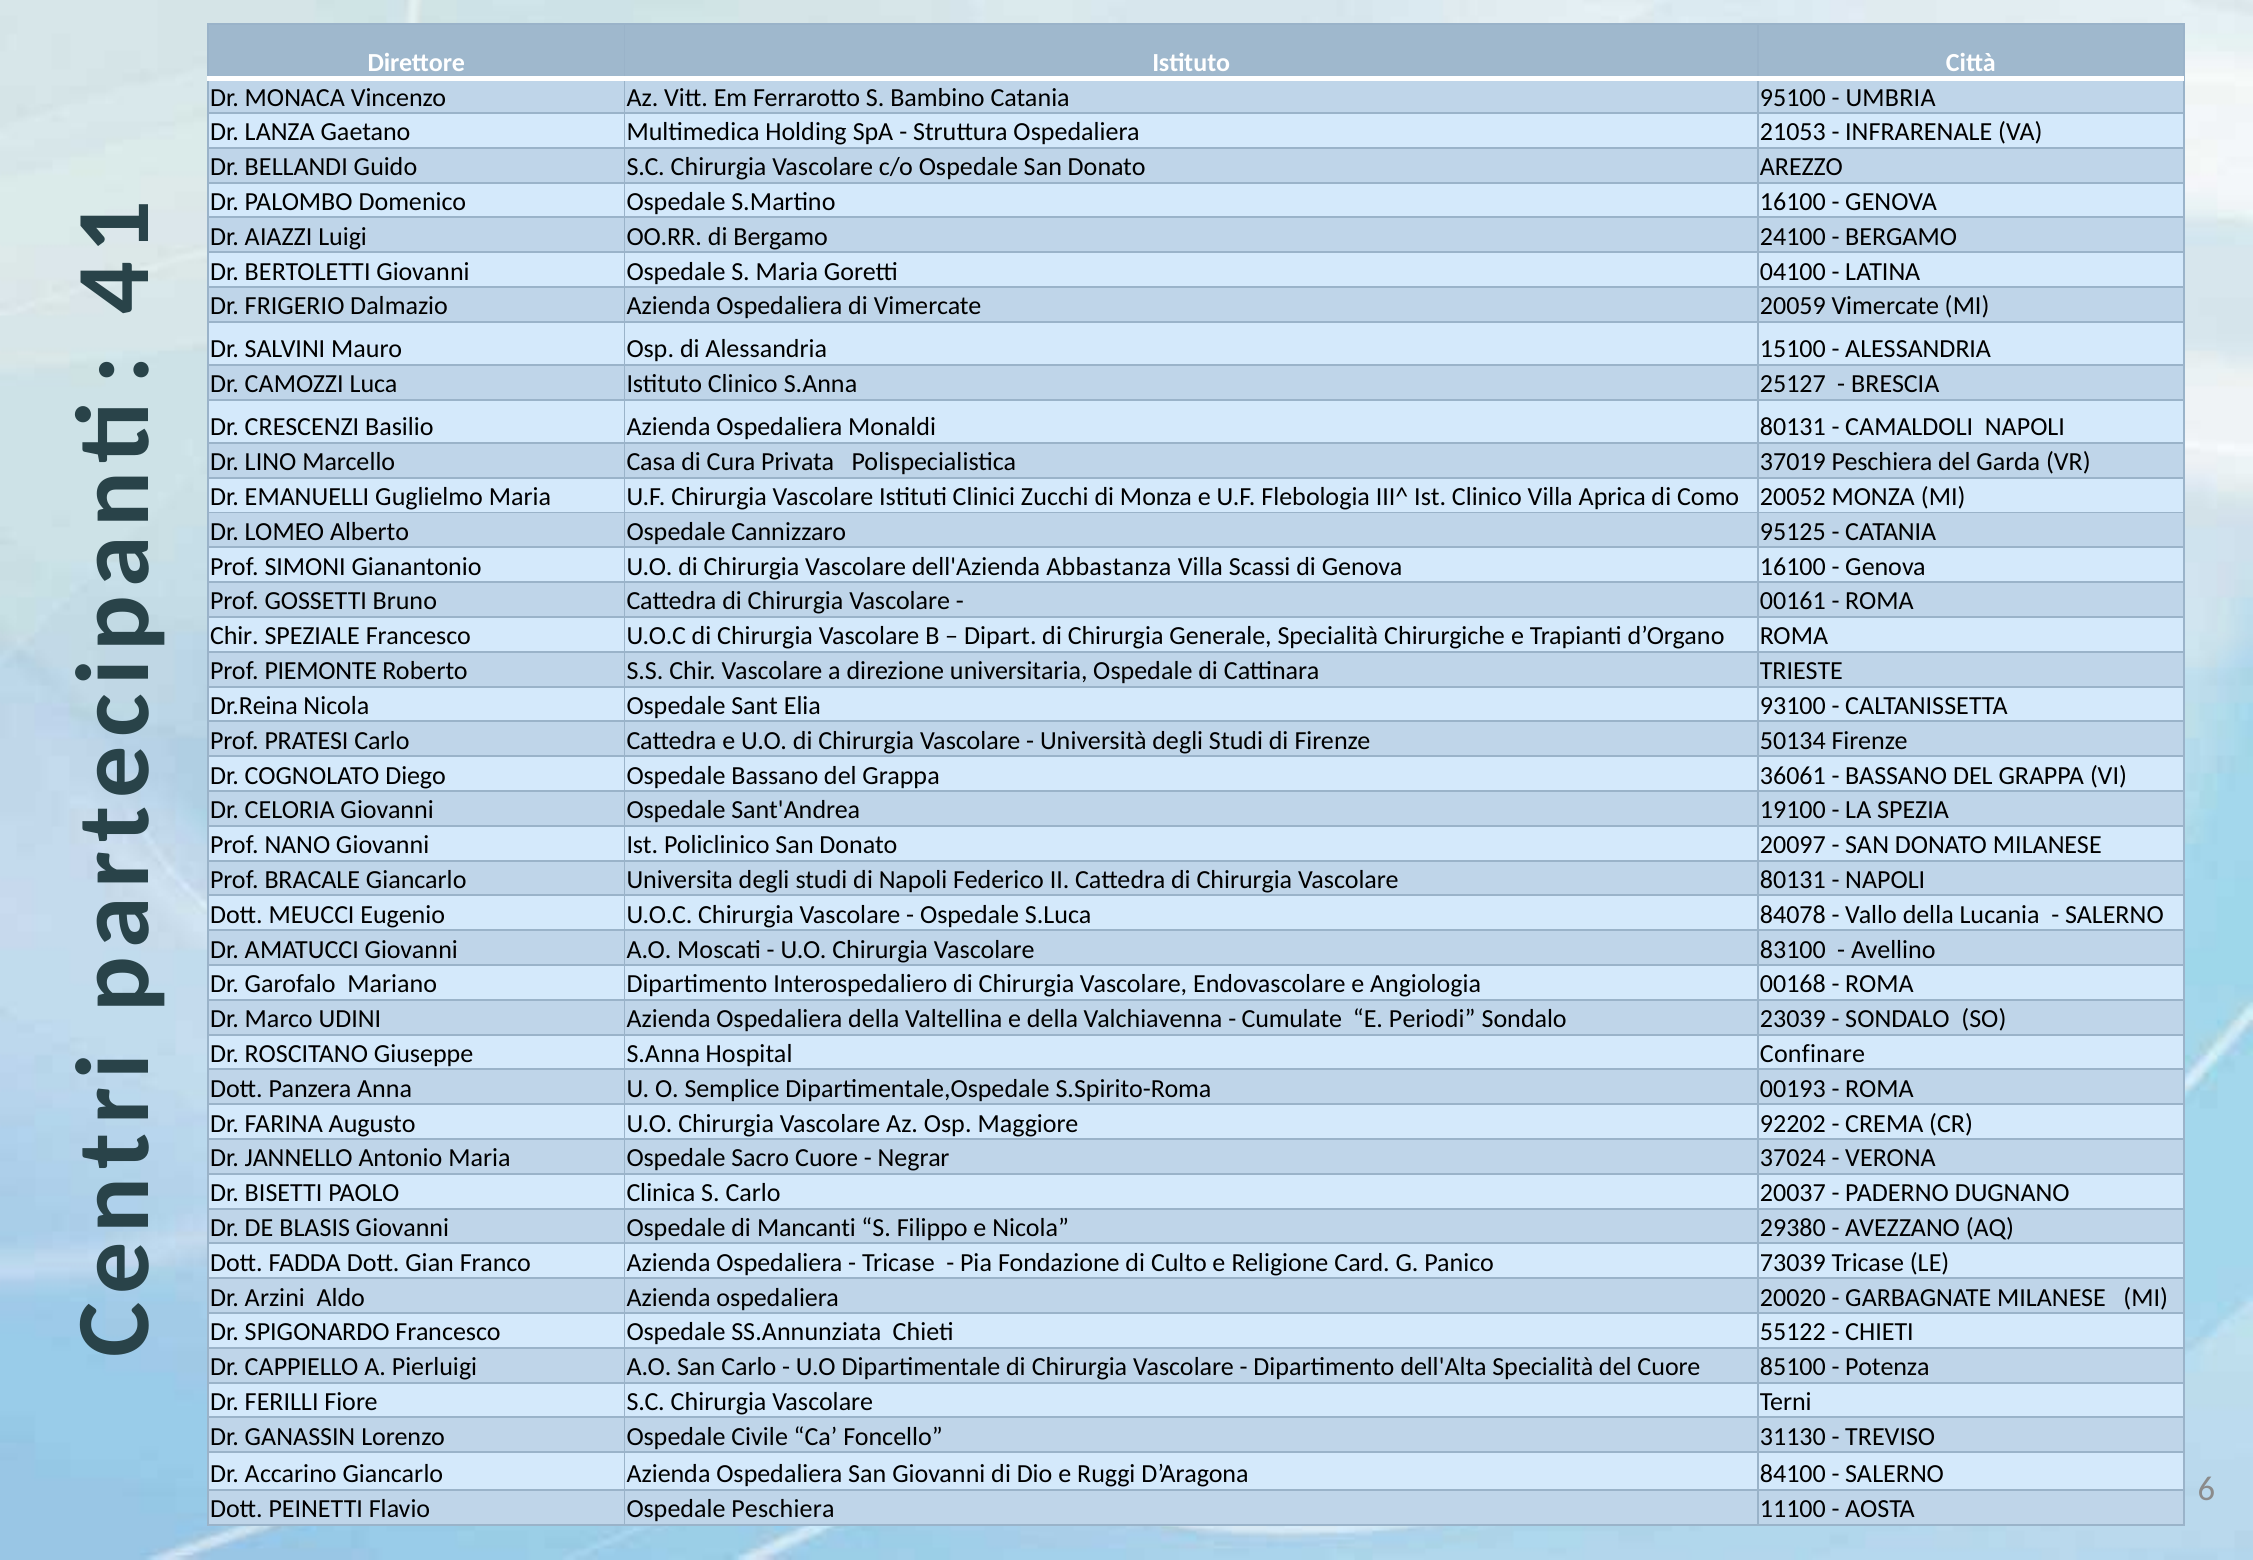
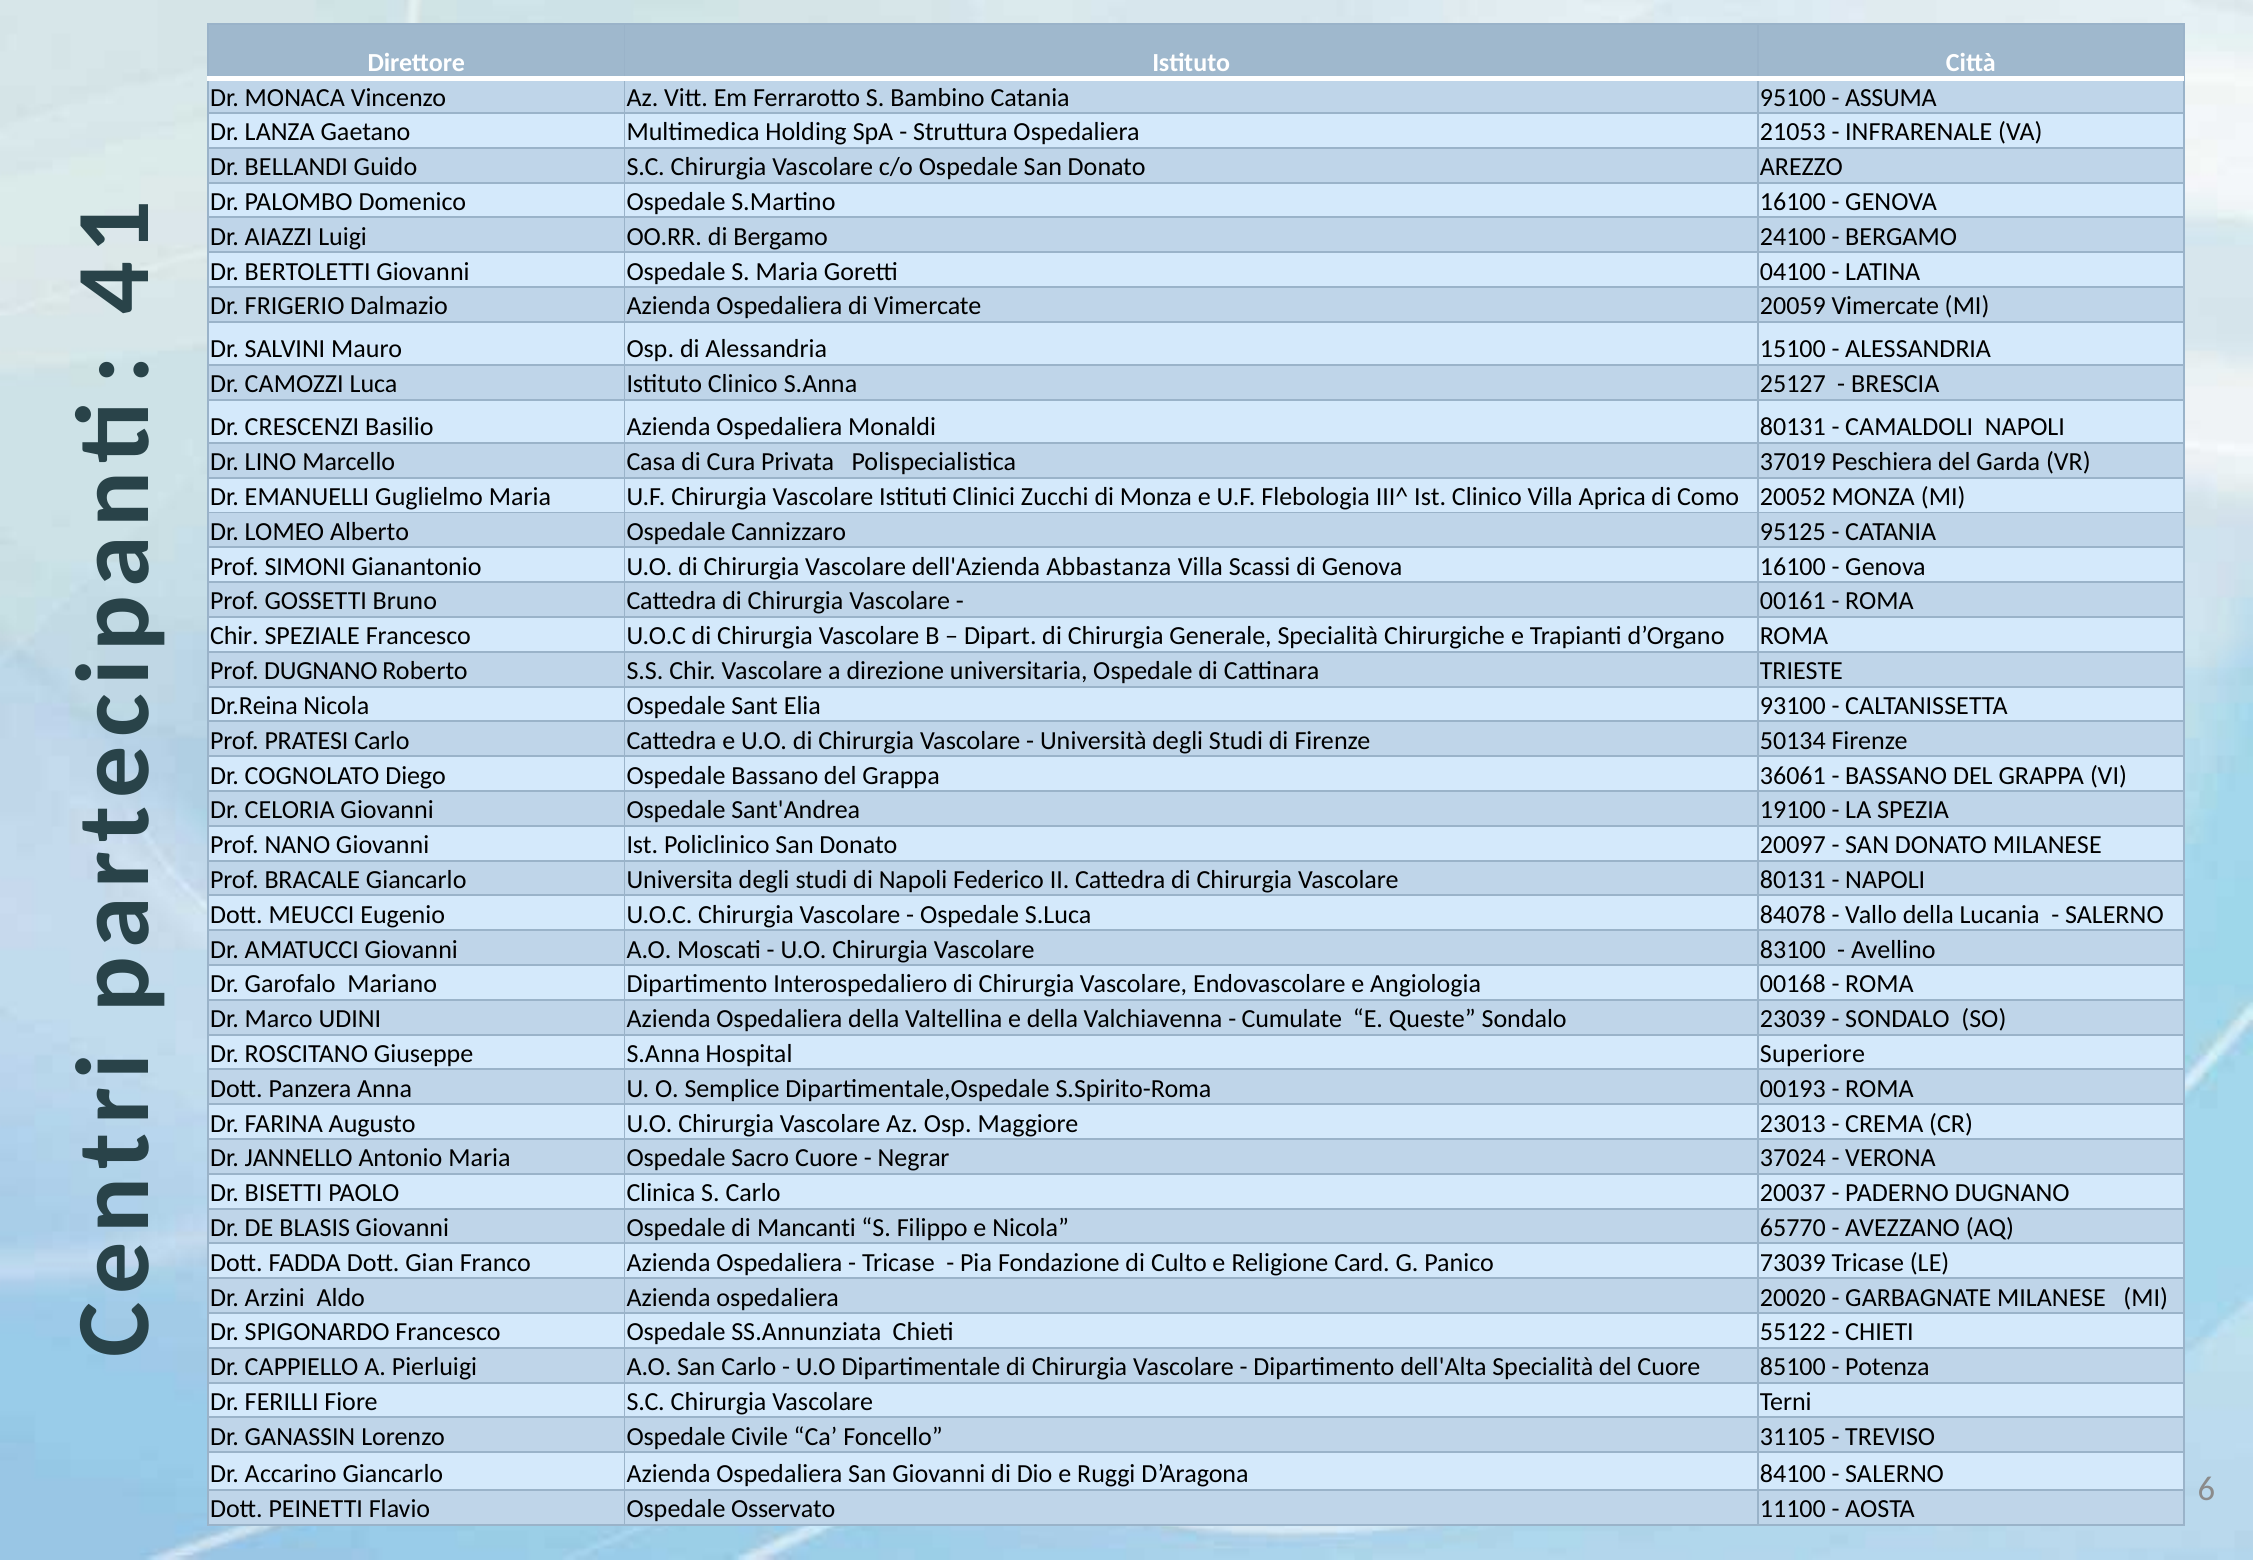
UMBRIA: UMBRIA -> ASSUMA (1891, 97)
Prof PIEMONTE: PIEMONTE -> DUGNANO (321, 671)
Periodi: Periodi -> Queste (1432, 1019)
Confinare: Confinare -> Superiore (1812, 1054)
92202: 92202 -> 23013 (1793, 1123)
29380: 29380 -> 65770 (1793, 1228)
31130: 31130 -> 31105 (1793, 1436)
Ospedale Peschiera: Peschiera -> Osservato (783, 1509)
